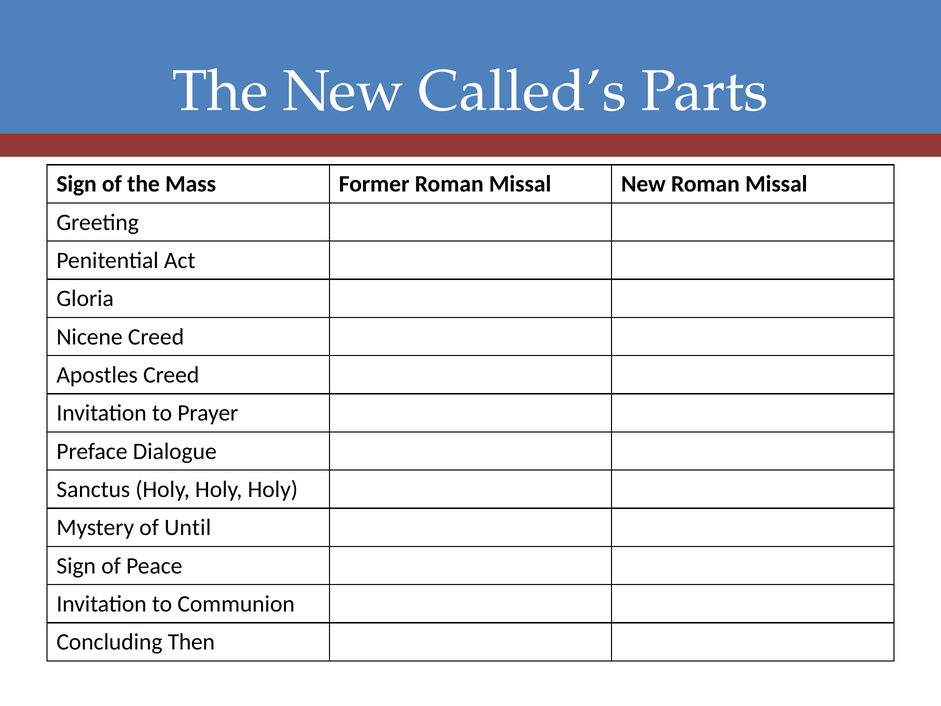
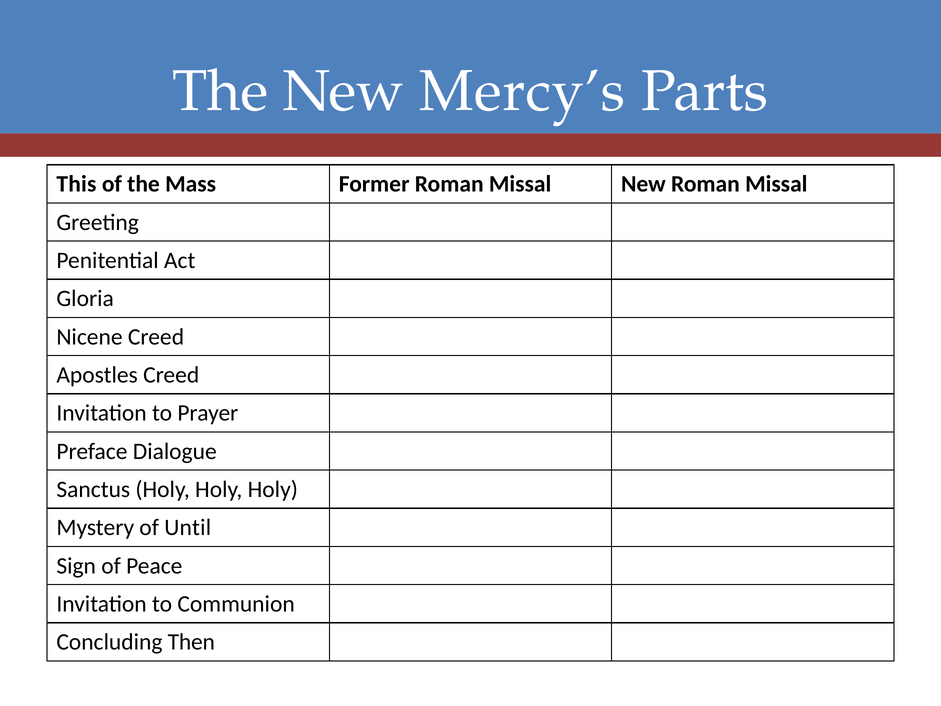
Called’s: Called’s -> Mercy’s (522, 91)
Sign: Sign -> This (76, 184)
